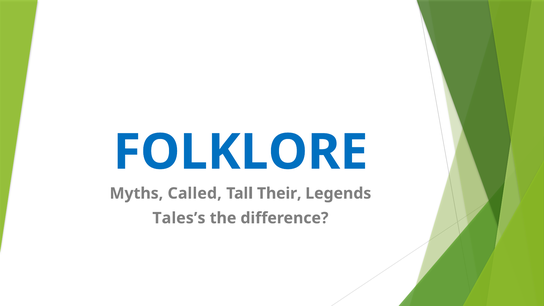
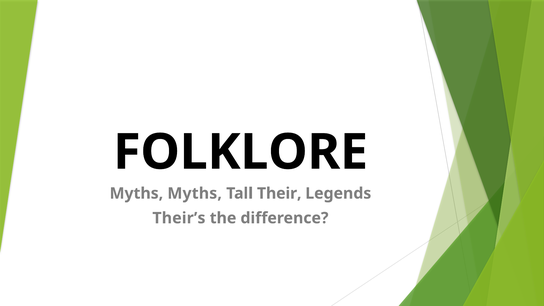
FOLKLORE colour: blue -> black (241, 152)
Myths Called: Called -> Myths (195, 193)
Tales’s: Tales’s -> Their’s (179, 218)
